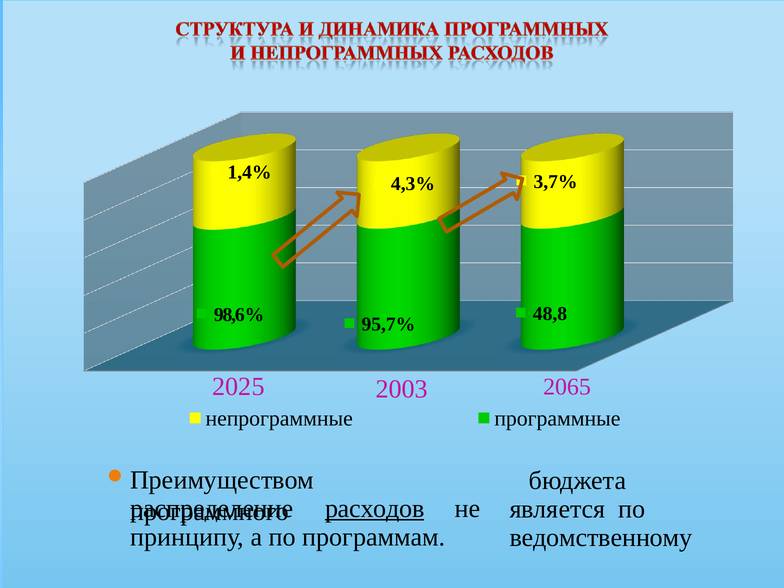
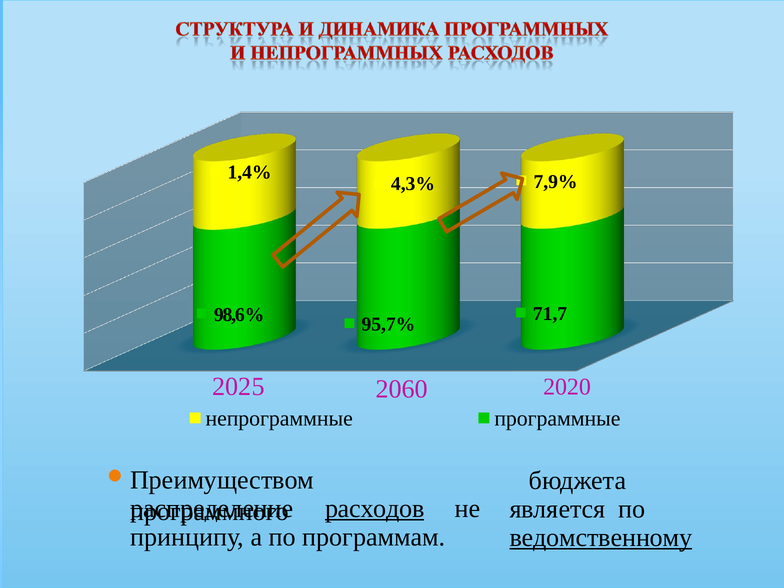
3,7%: 3,7% -> 7,9% (556, 182)
48,8: 48,8 -> 71,7 (550, 314)
2065: 2065 -> 2020 (567, 387)
2003: 2003 -> 2060 (402, 389)
ведомственному underline: none -> present (601, 537)
